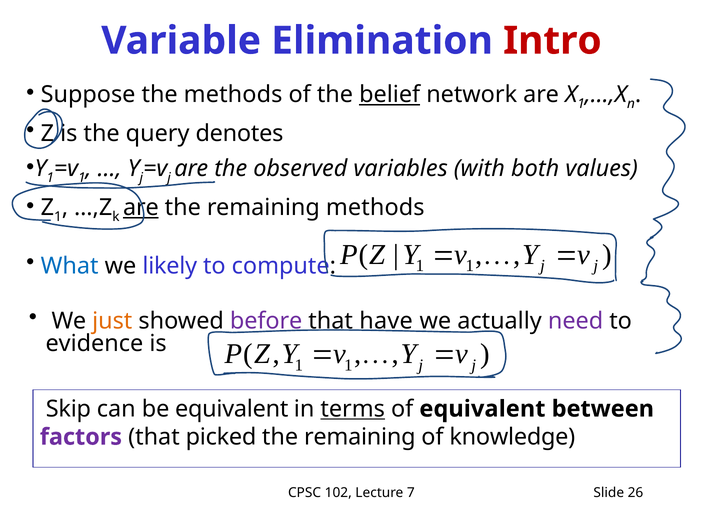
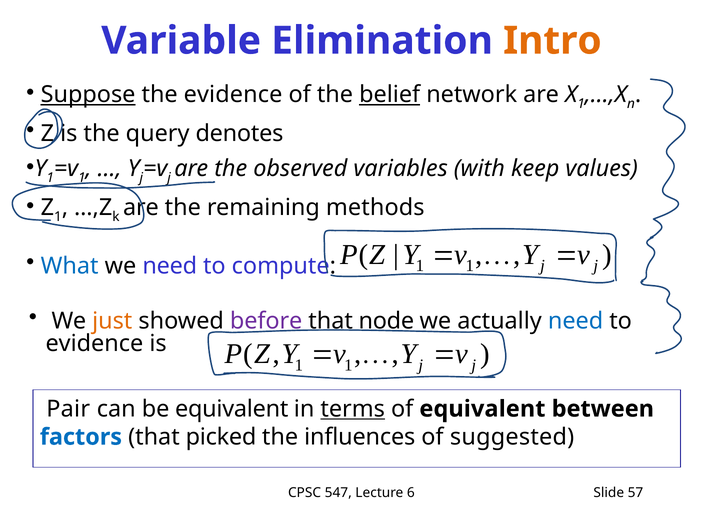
Intro colour: red -> orange (552, 41)
Suppose underline: none -> present (88, 95)
the methods: methods -> evidence (233, 95)
both: both -> keep (535, 169)
are underline: present -> none (141, 208)
we likely: likely -> need (170, 266)
have: have -> node (386, 321)
need colour: purple -> blue (576, 321)
Skip: Skip -> Pair (68, 409)
factors colour: purple -> blue (81, 437)
remaining: remaining -> influences (360, 437)
knowledge: knowledge -> suggested (512, 437)
102: 102 -> 547 (338, 493)
7: 7 -> 6 (411, 493)
26: 26 -> 57 (635, 493)
